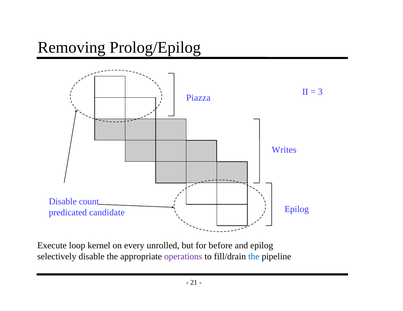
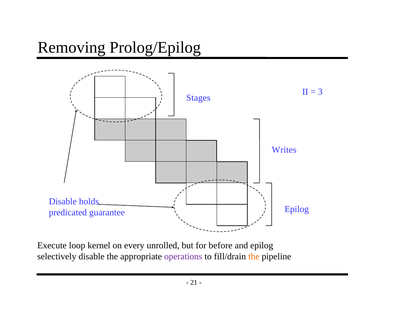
Piazza: Piazza -> Stages (198, 98)
count: count -> holds (89, 202)
candidate: candidate -> guarantee (107, 213)
the colour: blue -> orange (254, 257)
